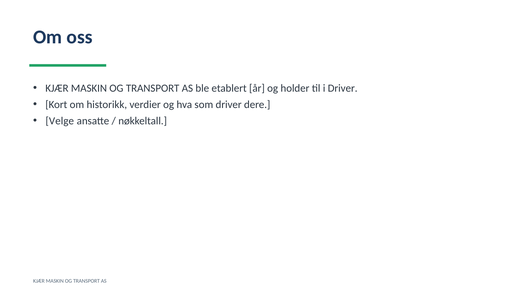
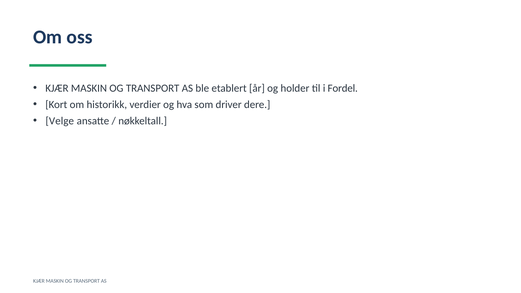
i Driver: Driver -> Fordel (343, 88)
